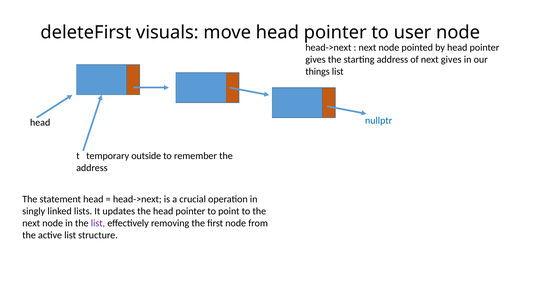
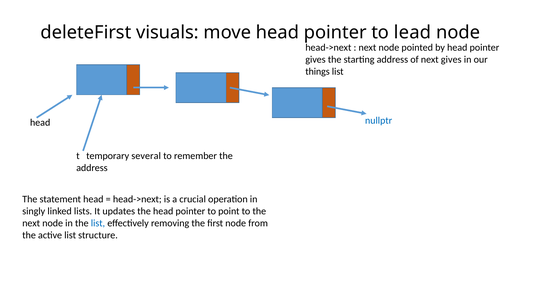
user: user -> lead (413, 32)
outside: outside -> several (146, 156)
list colour: purple -> blue (98, 223)
